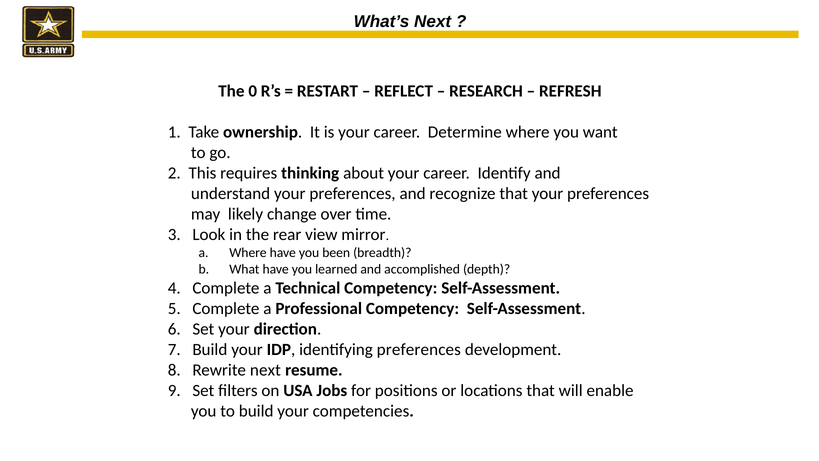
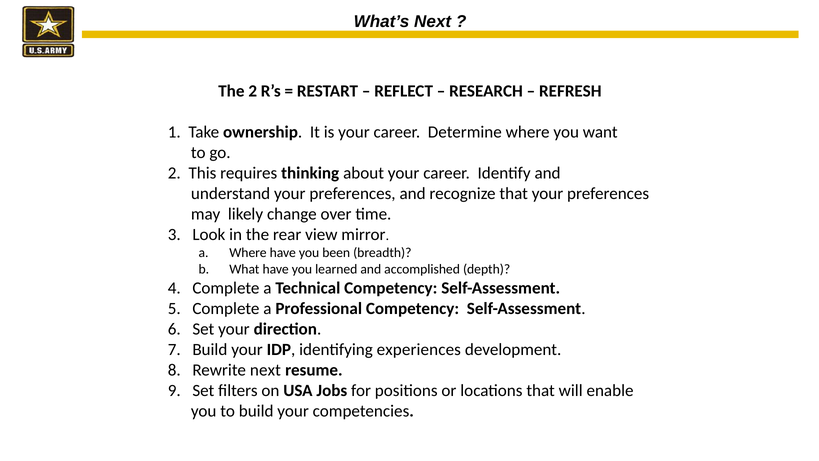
The 0: 0 -> 2 (253, 91)
identifying preferences: preferences -> experiences (419, 349)
